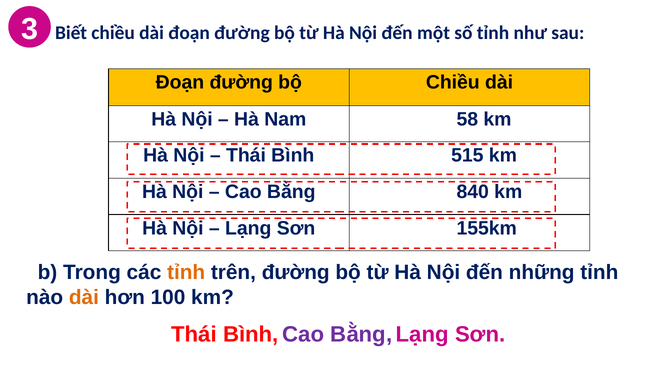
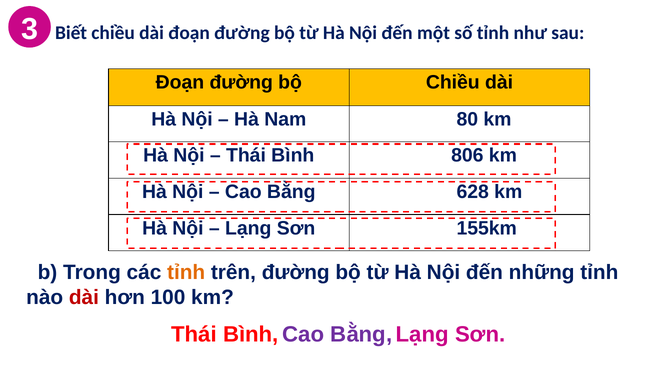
58: 58 -> 80 (467, 119)
515: 515 -> 806 (467, 156)
840: 840 -> 628 (473, 192)
dài colour: orange -> red (84, 298)
